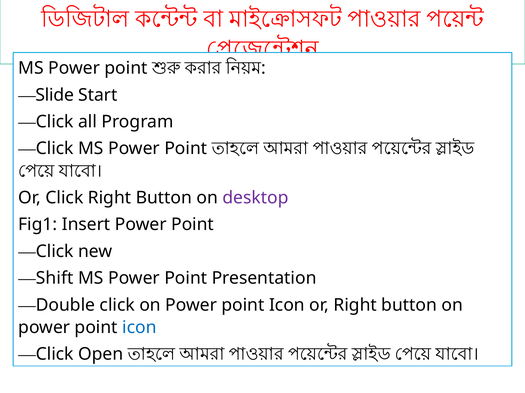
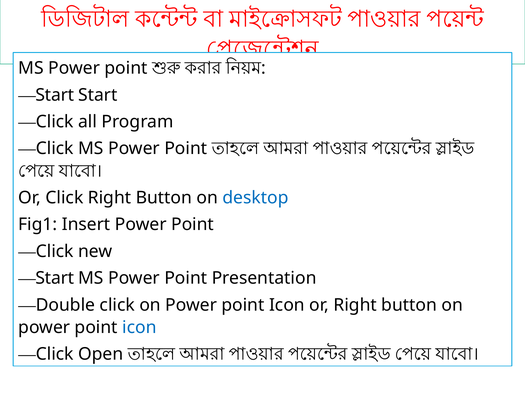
Slide: Slide -> Start (55, 95)
desktop colour: purple -> blue (255, 198)
Shift: Shift -> Start (55, 279)
